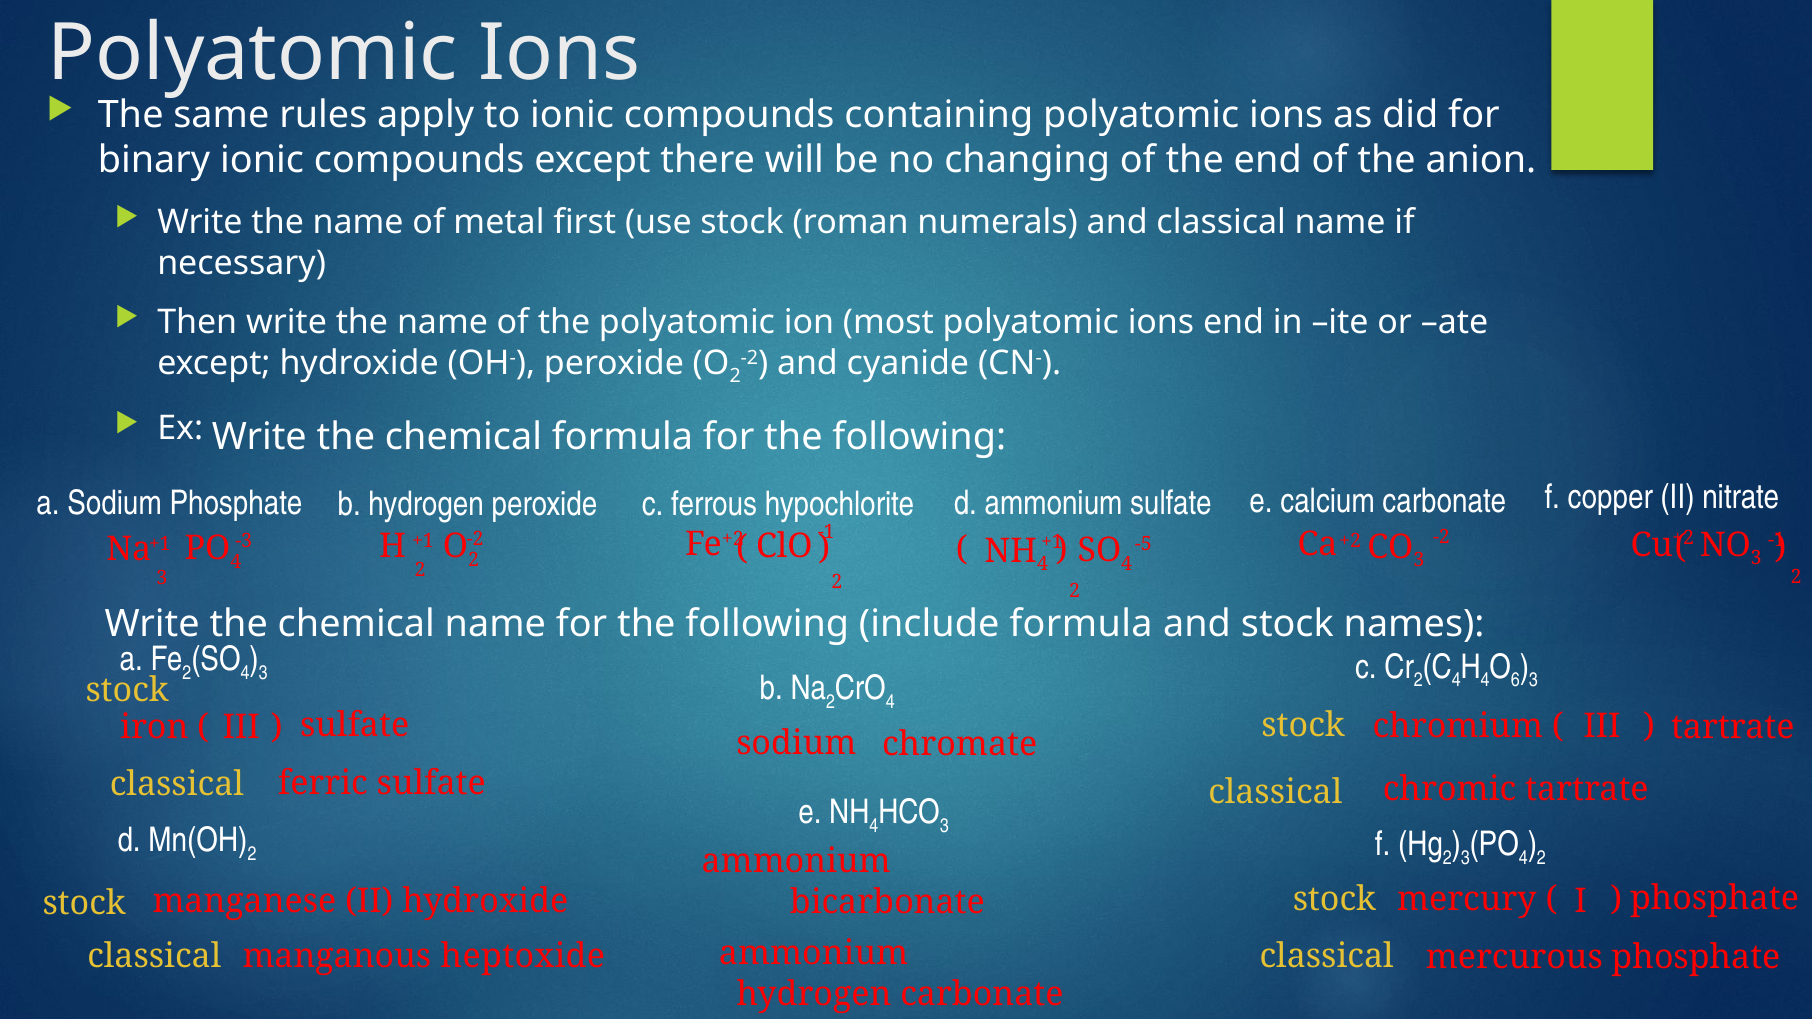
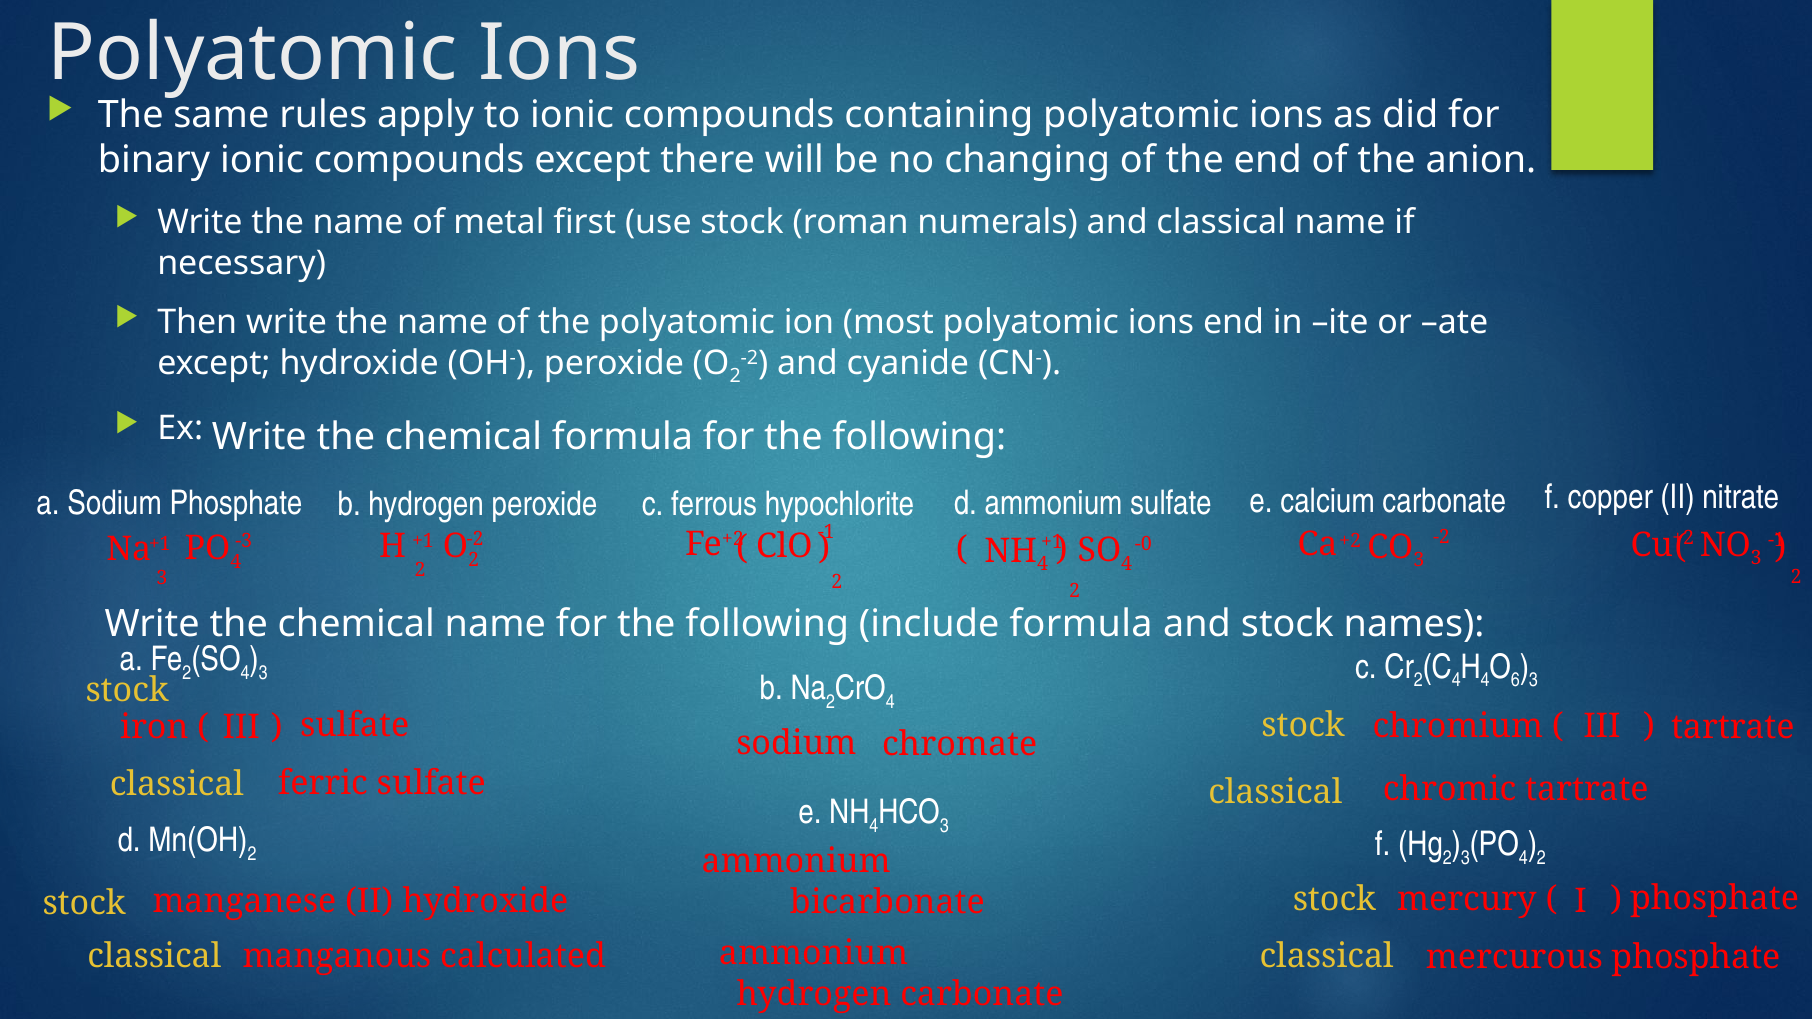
-5: -5 -> -0 (1143, 544)
heptoxide: heptoxide -> calculated (523, 956)
